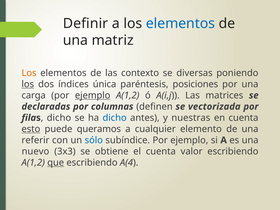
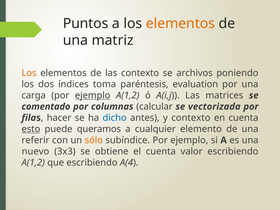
Definir: Definir -> Puntos (86, 23)
elementos colour: blue -> orange (180, 23)
diversas: diversas -> archivos (195, 73)
los underline: present -> none (28, 84)
única: única -> toma (104, 84)
posiciones: posiciones -> evaluation (195, 84)
declaradas: declaradas -> comentado (46, 107)
definen: definen -> calcular (155, 107)
dicho: dicho -> hacer (59, 118)
y nuestras: nuestras -> contexto (191, 118)
sólo colour: blue -> orange (94, 140)
que underline: present -> none (56, 163)
